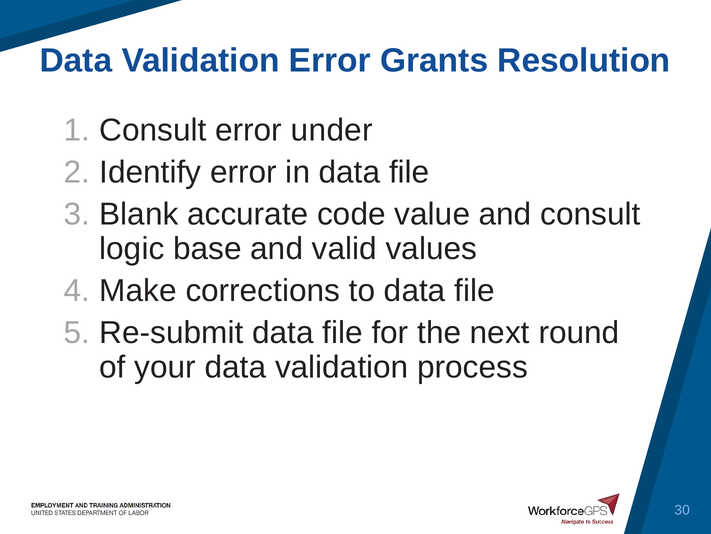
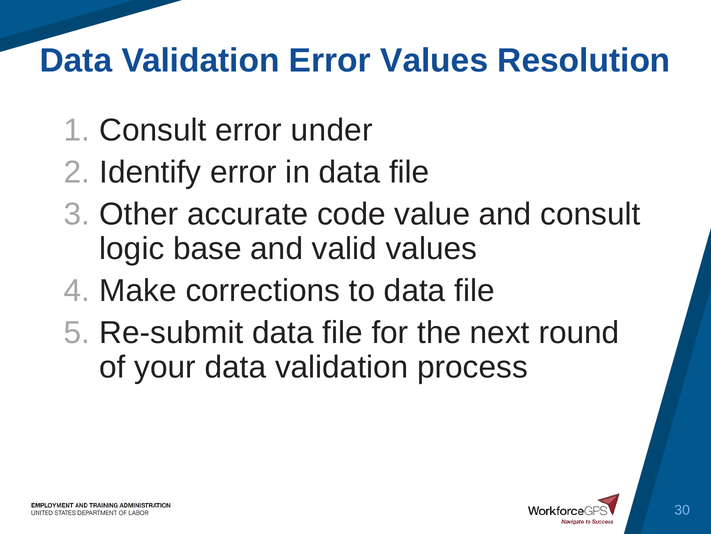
Error Grants: Grants -> Values (434, 61)
Blank: Blank -> Other (139, 214)
